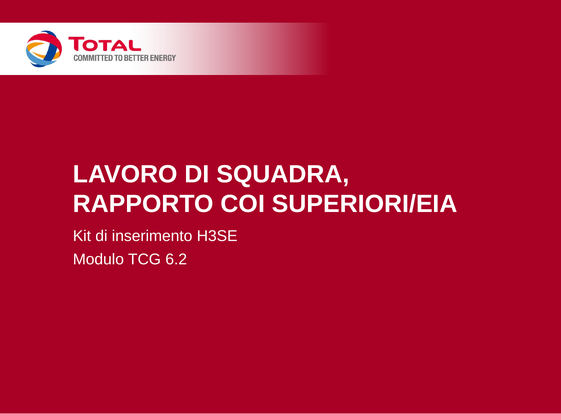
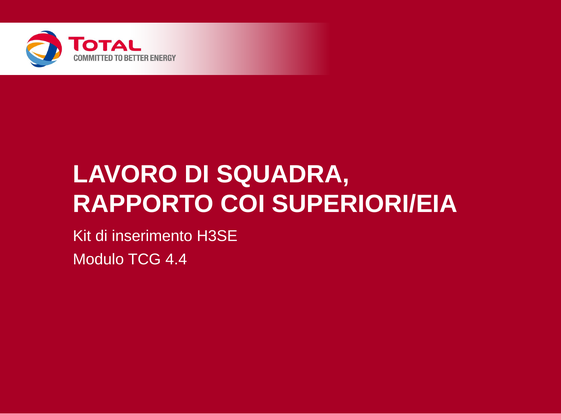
6.2: 6.2 -> 4.4 (176, 260)
